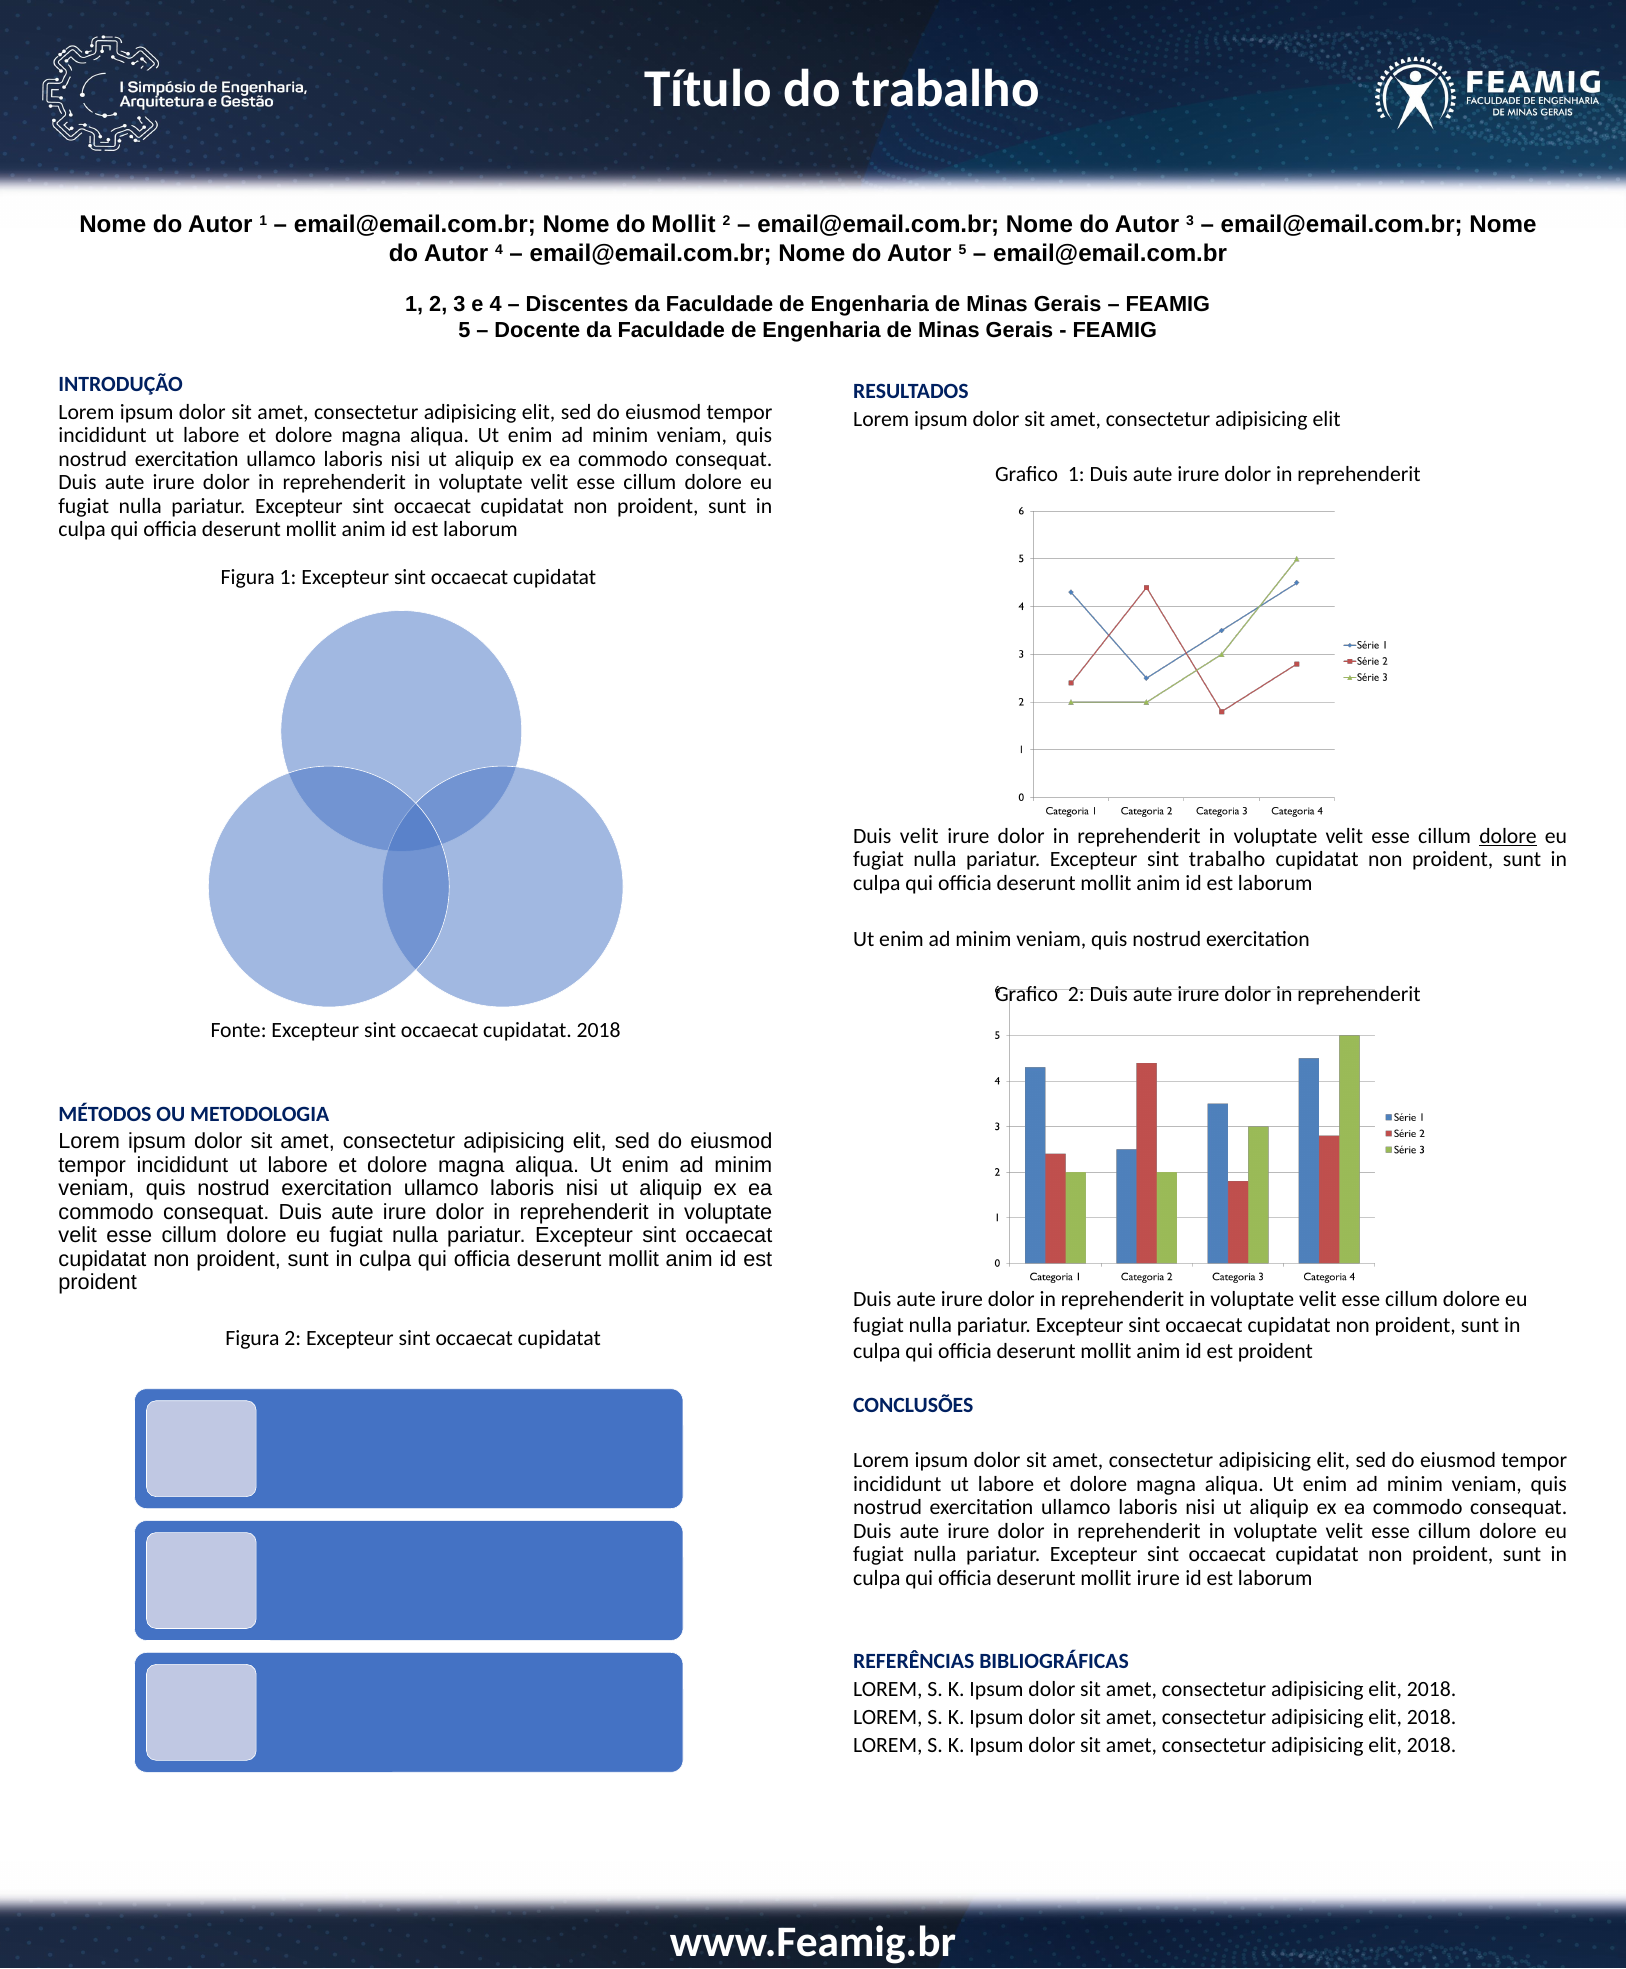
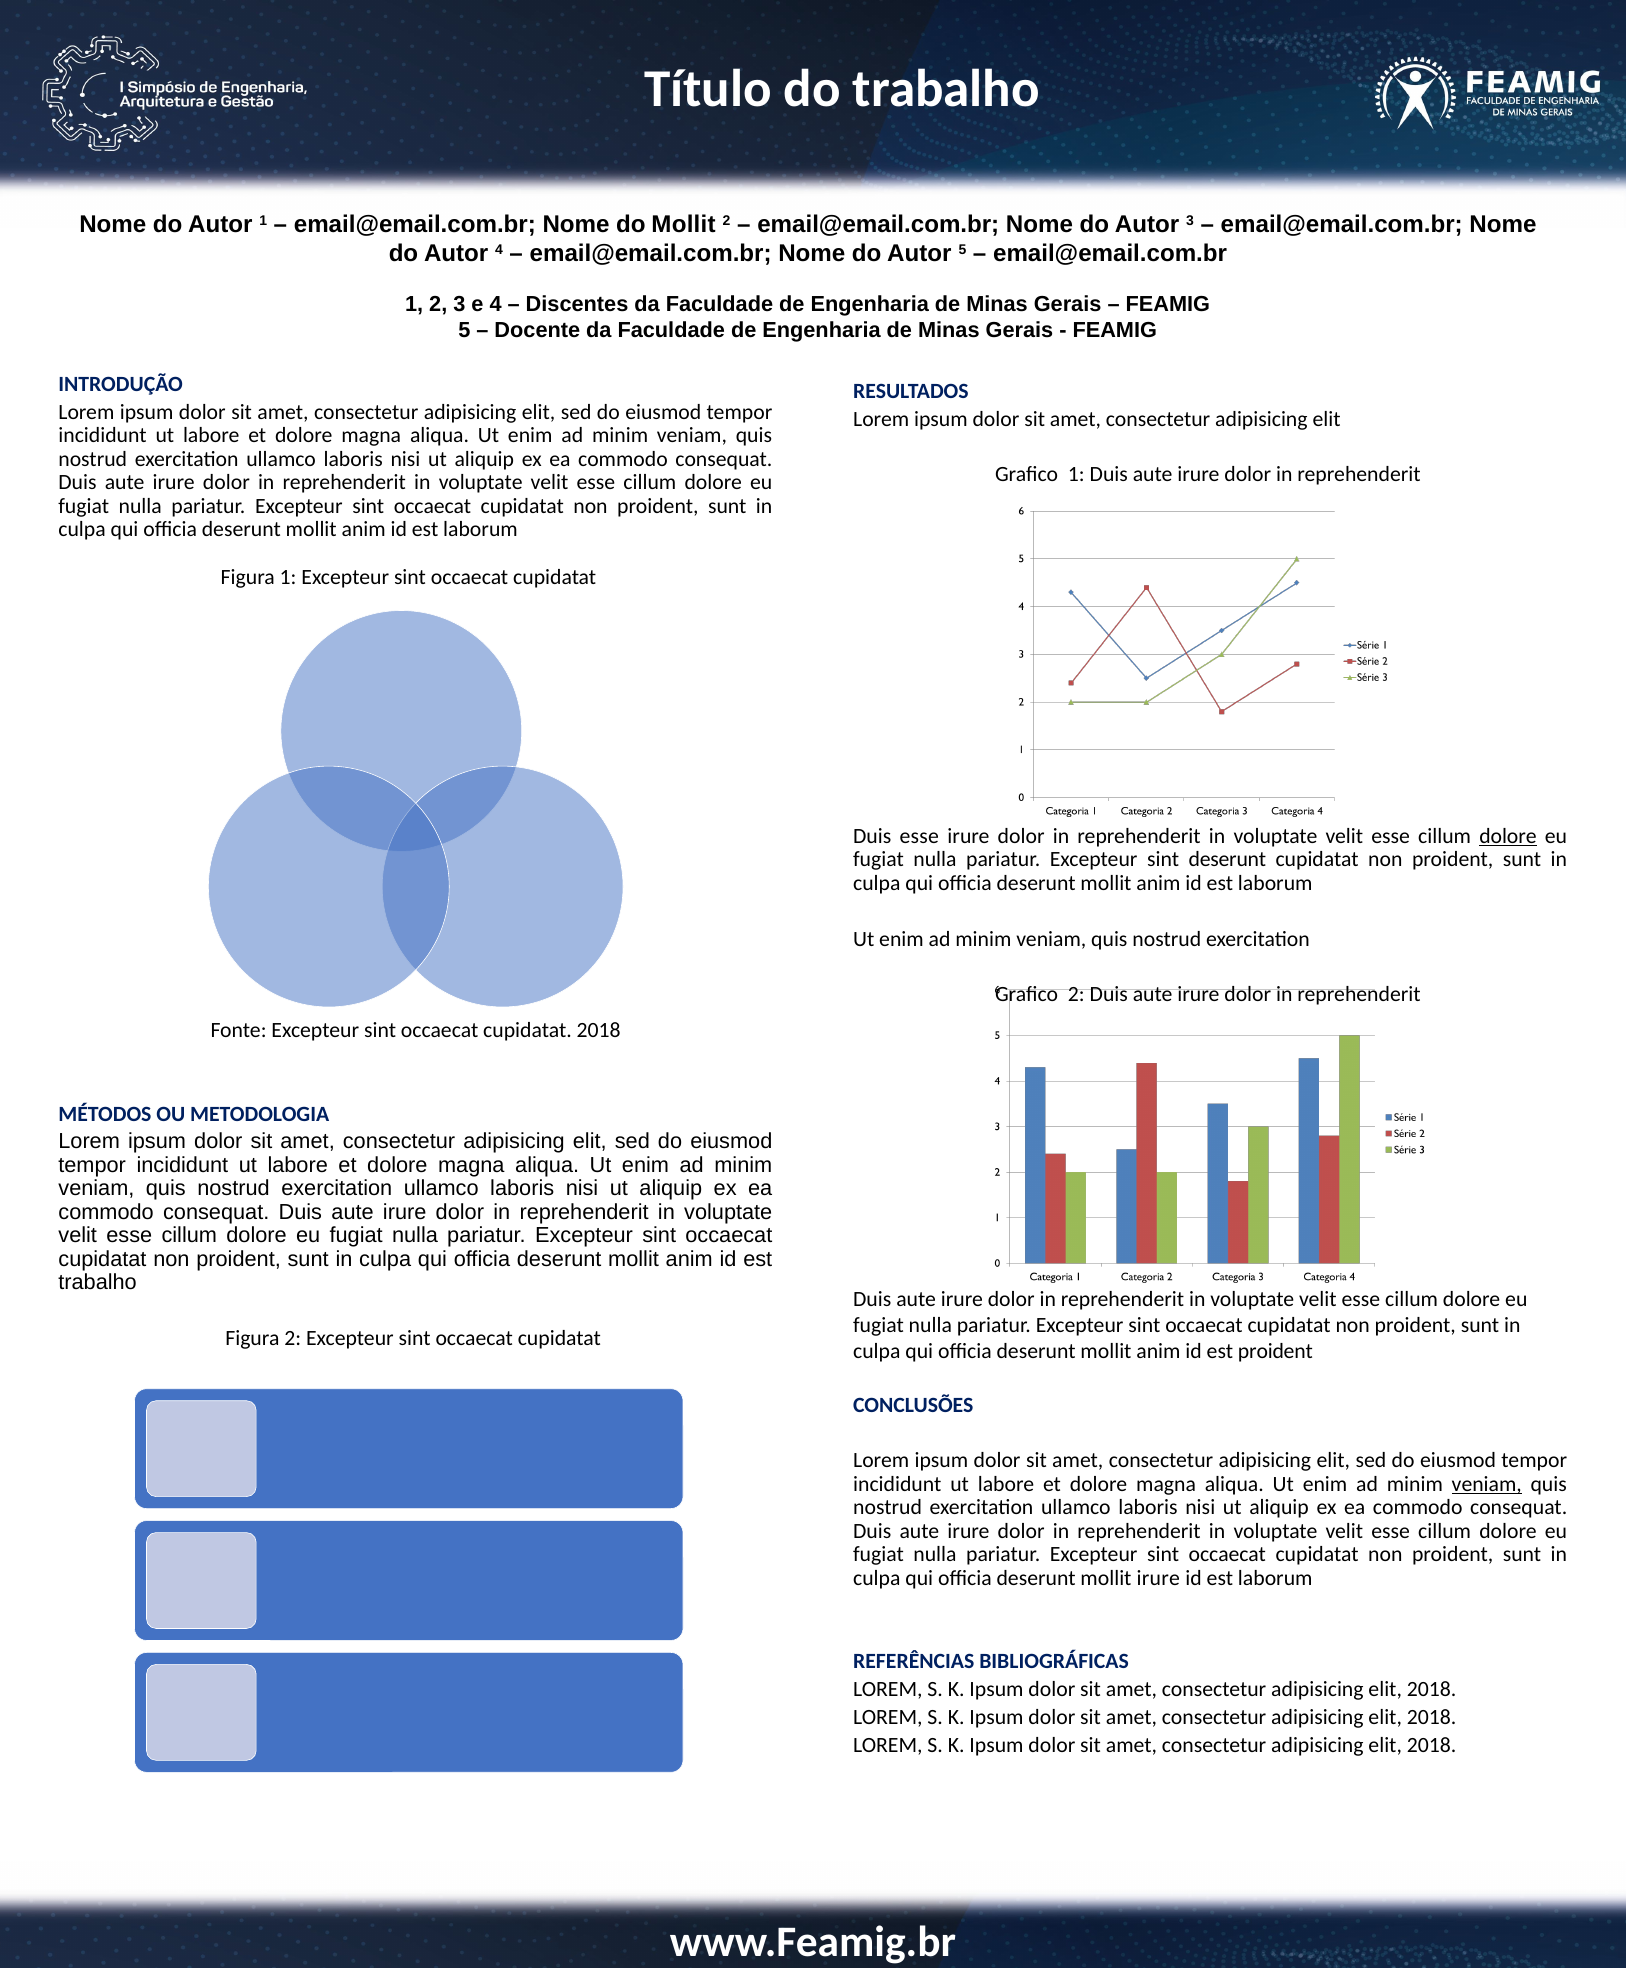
Duis velit: velit -> esse (919, 836)
sint trabalho: trabalho -> deserunt (1227, 859)
proident: proident -> trabalho (98, 1282)
veniam underline: none -> present (1487, 1484)
